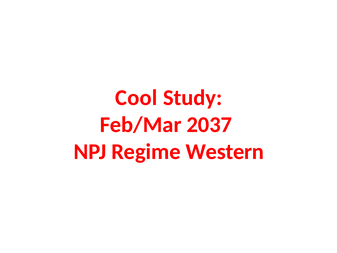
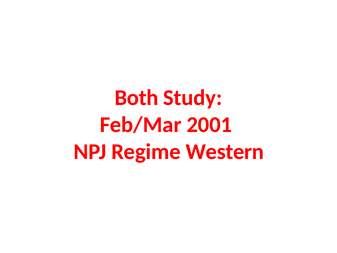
Cool: Cool -> Both (136, 98)
2037: 2037 -> 2001 (209, 125)
